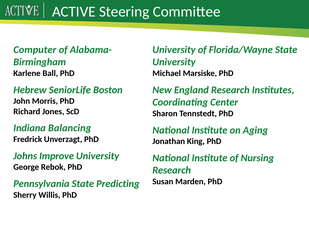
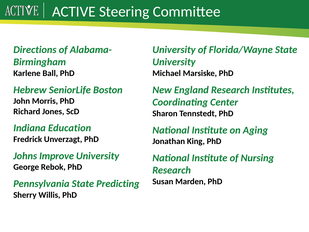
Computer: Computer -> Directions (35, 50)
Balancing: Balancing -> Education (70, 128)
